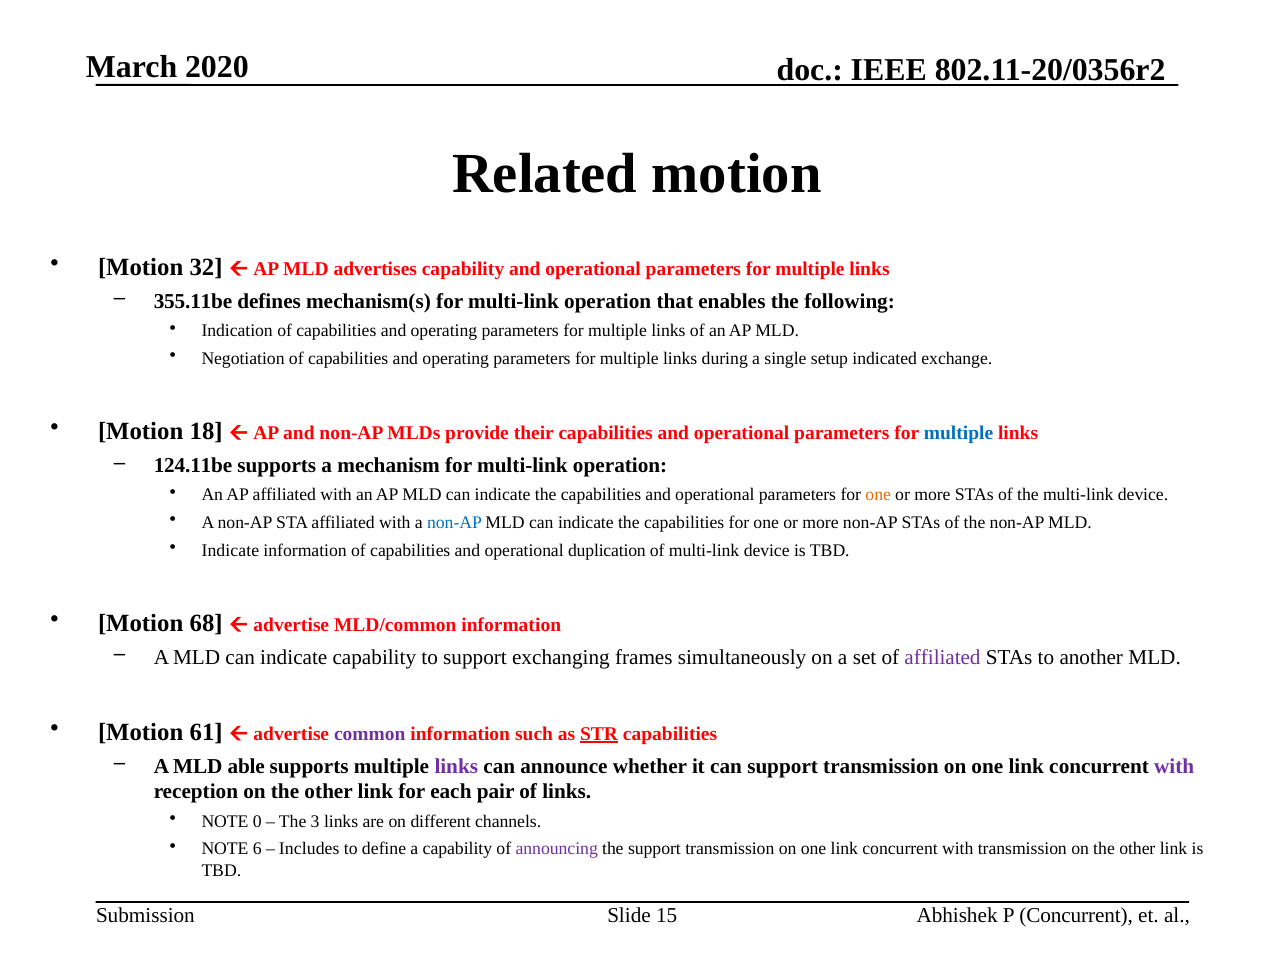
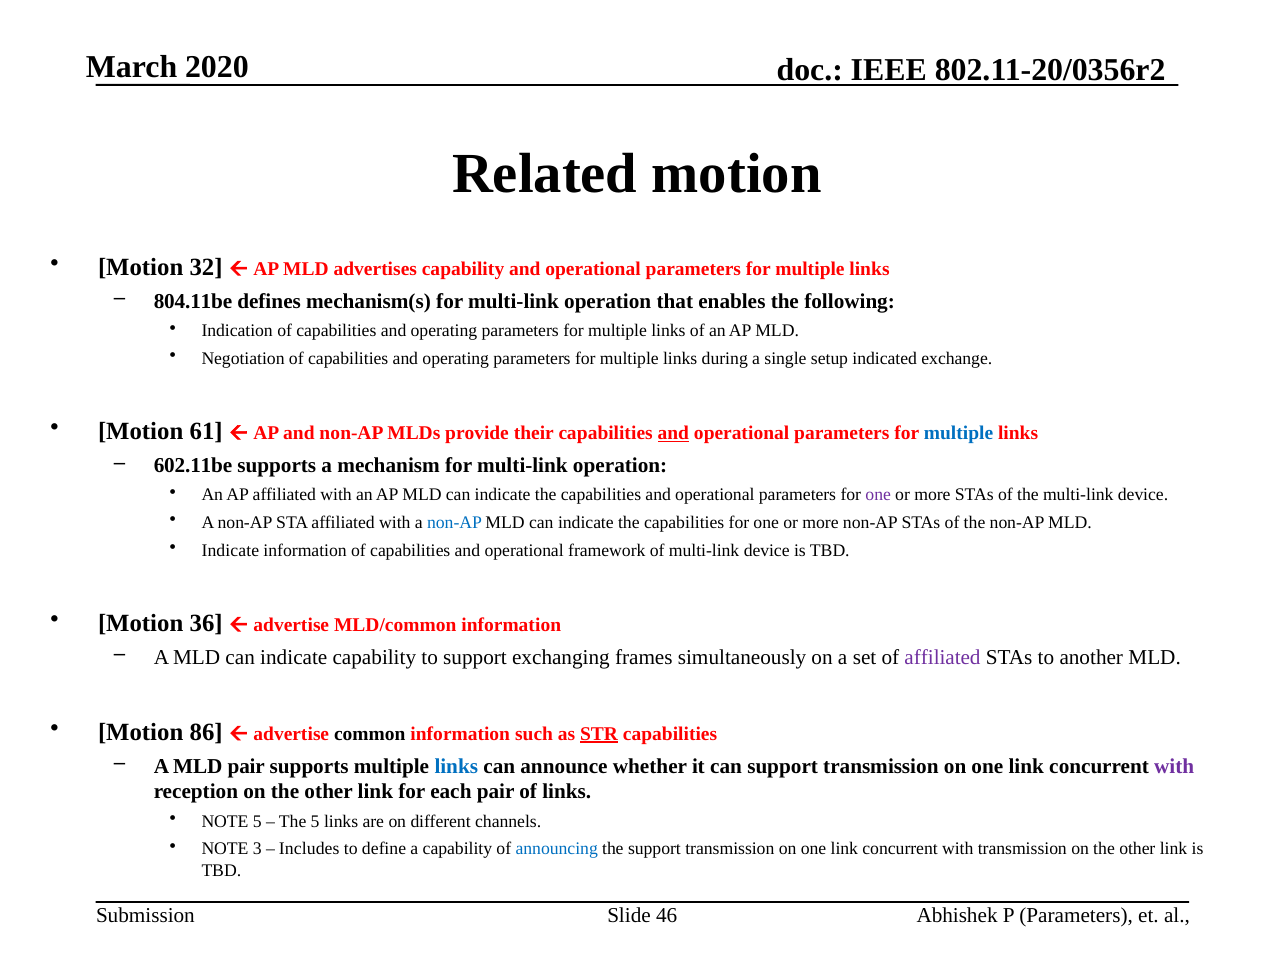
355.11be: 355.11be -> 804.11be (193, 302)
18: 18 -> 61 (206, 431)
and underline: none -> present (673, 433)
124.11be: 124.11be -> 602.11be (193, 466)
one colour: orange -> purple (878, 495)
duplication: duplication -> framework (607, 551)
68: 68 -> 36 (206, 623)
61: 61 -> 86 (206, 732)
common colour: purple -> black (370, 734)
MLD able: able -> pair (246, 767)
links colour: purple -> blue (456, 767)
NOTE 0: 0 -> 5 (257, 822)
The 3: 3 -> 5 (315, 822)
6: 6 -> 3 (257, 849)
announcing colour: purple -> blue (557, 849)
15: 15 -> 46 (667, 916)
P Concurrent: Concurrent -> Parameters (1076, 916)
